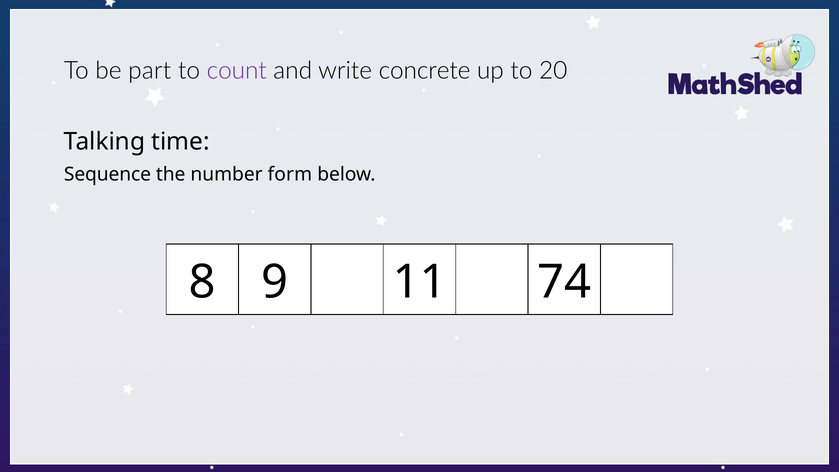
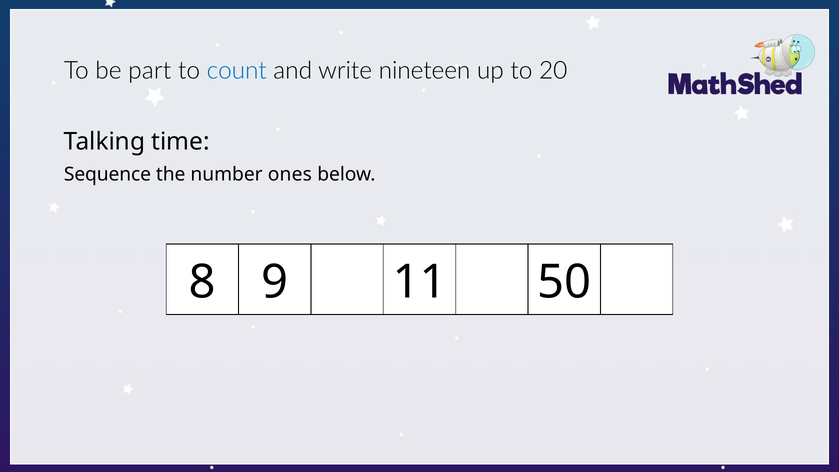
count colour: purple -> blue (237, 71)
concrete: concrete -> nineteen (425, 71)
form: form -> ones (290, 174)
74: 74 -> 50 (564, 282)
